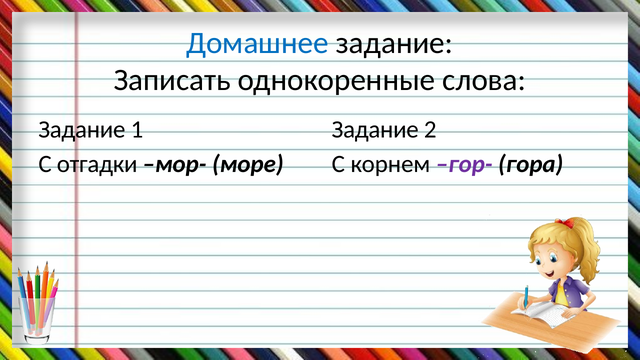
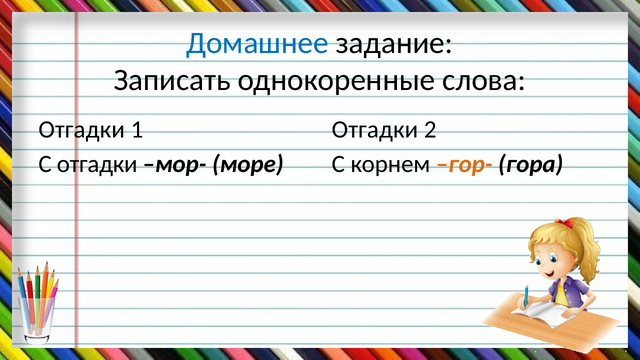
Задание: Задание -> Отгадки (82, 129)
Задание: Задание -> Отгадки (375, 129)
гор- colour: purple -> orange (464, 164)
